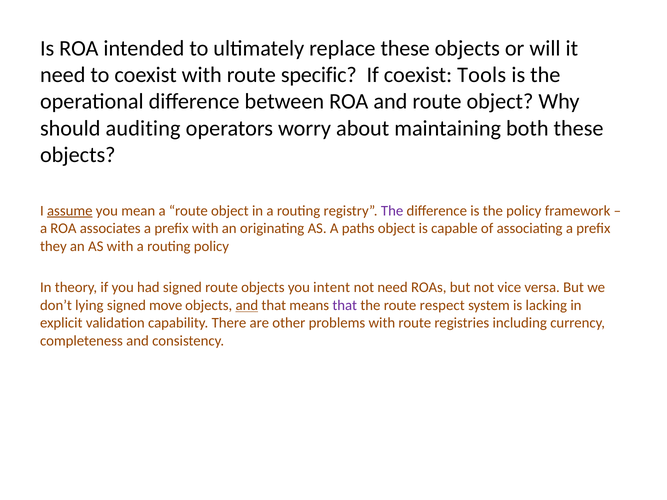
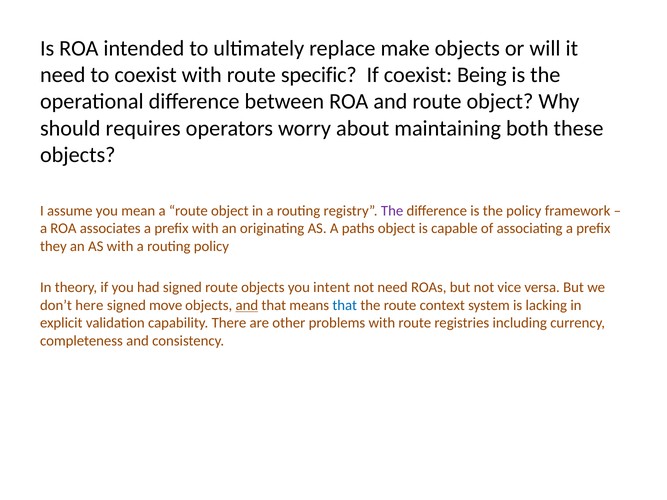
replace these: these -> make (405, 48)
Tools: Tools -> Being (482, 75)
auditing: auditing -> requires (143, 128)
assume underline: present -> none (70, 211)
lying: lying -> here (89, 306)
that colour: purple -> blue (345, 306)
respect: respect -> context (442, 306)
